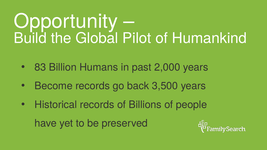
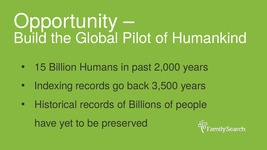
83: 83 -> 15 (40, 67)
Become: Become -> Indexing (54, 86)
